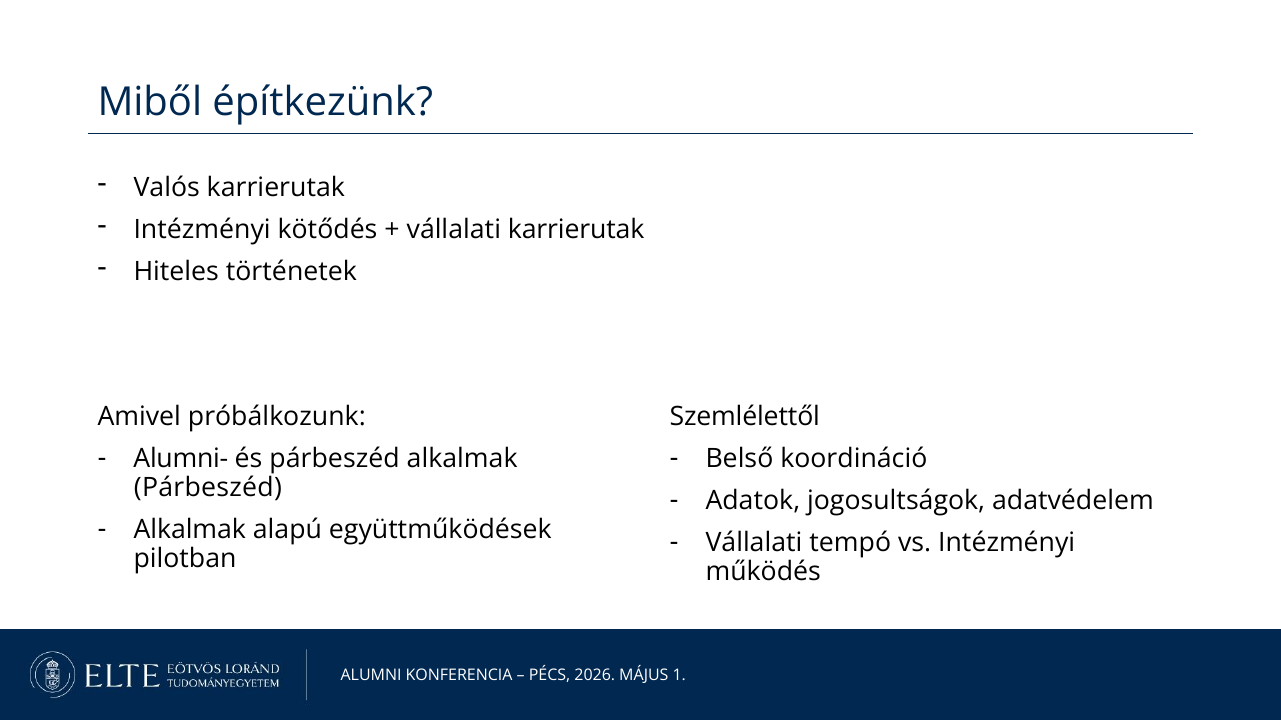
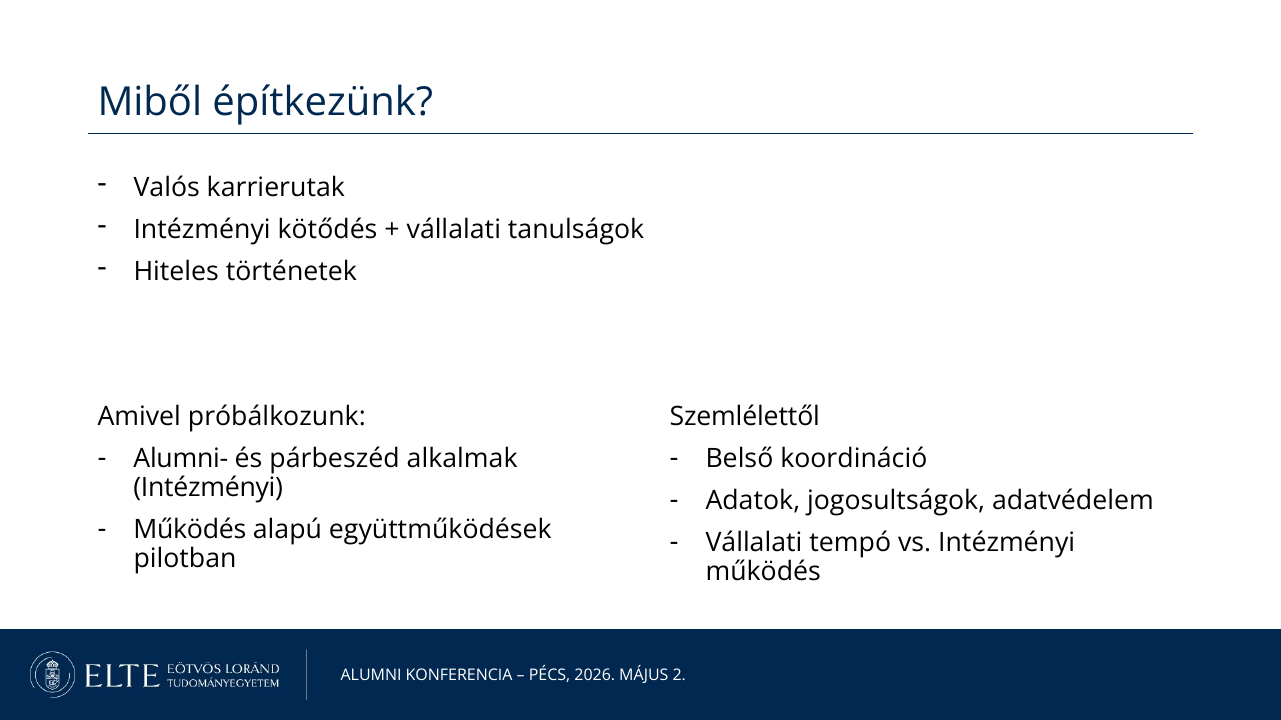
vállalati karrierutak: karrierutak -> tanulságok (576, 230)
Párbeszéd: Párbeszéd -> Intézményi (208, 488)
Alkalmak: Alkalmak -> Működés (190, 530)
1: 1 -> 2 (679, 675)
